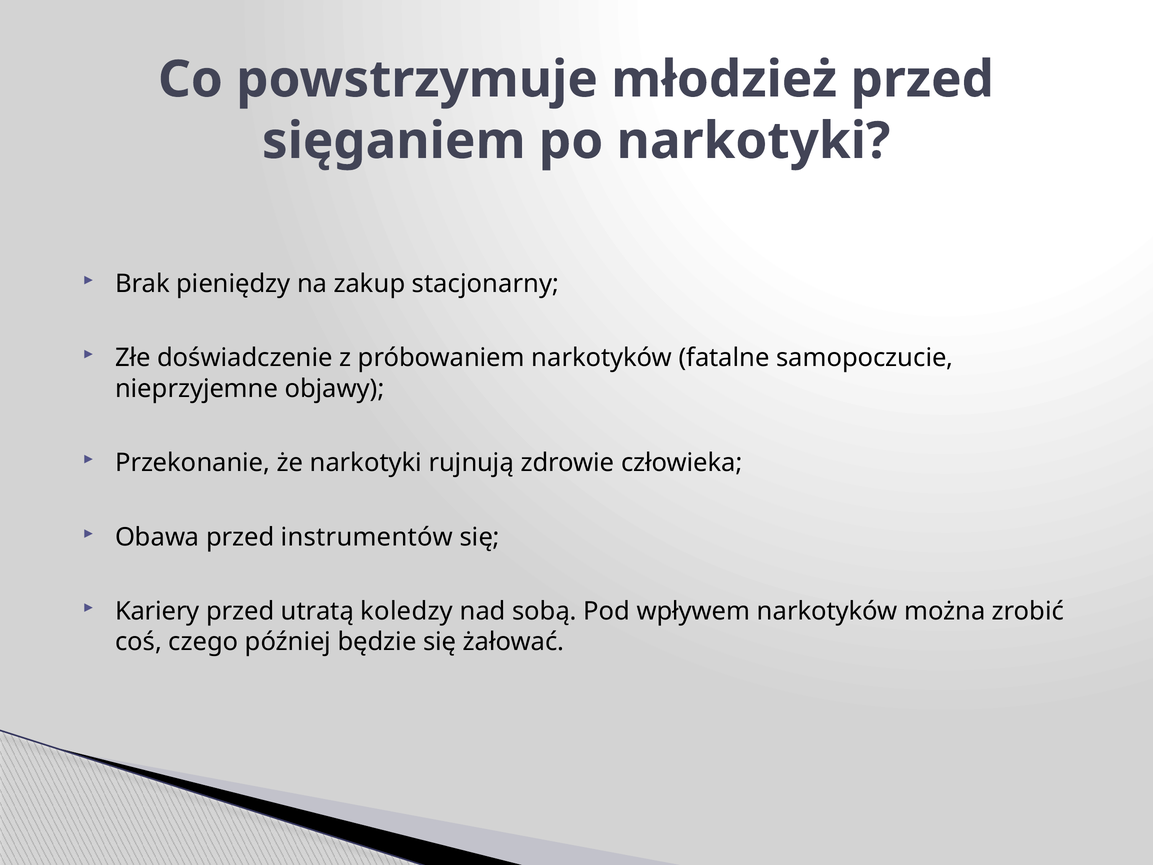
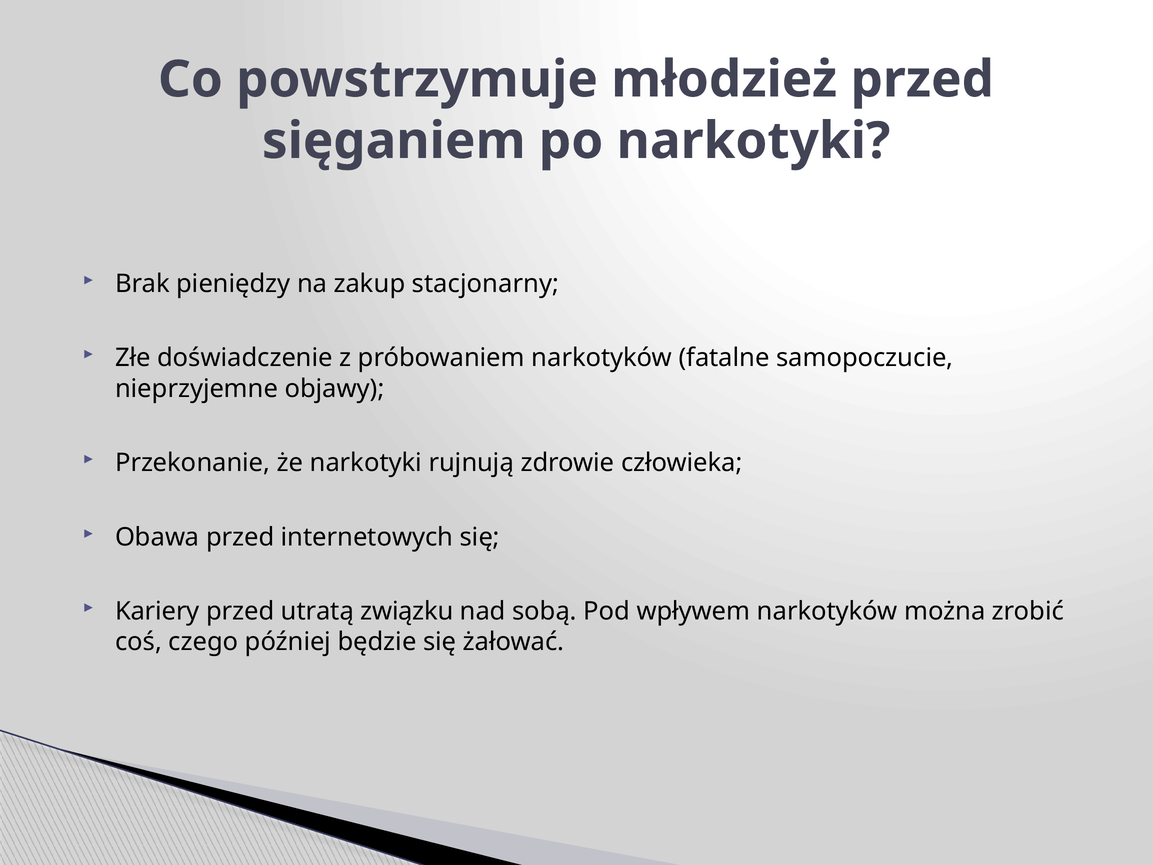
instrumentów: instrumentów -> internetowych (367, 537)
koledzy: koledzy -> związku (407, 611)
